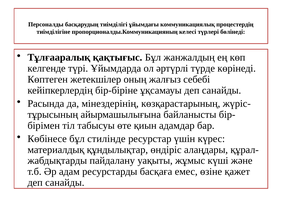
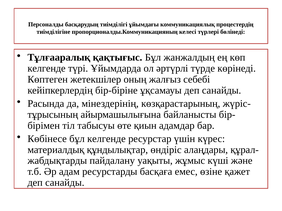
бұл стилінде: стилінде -> келгенде (106, 139)
